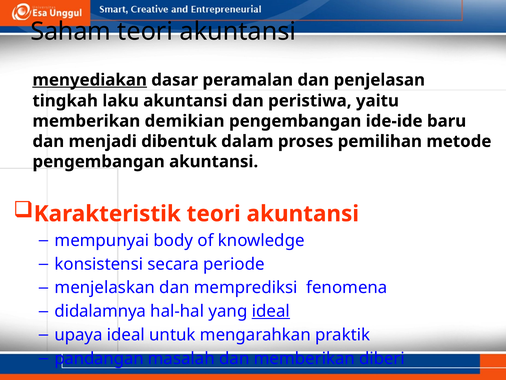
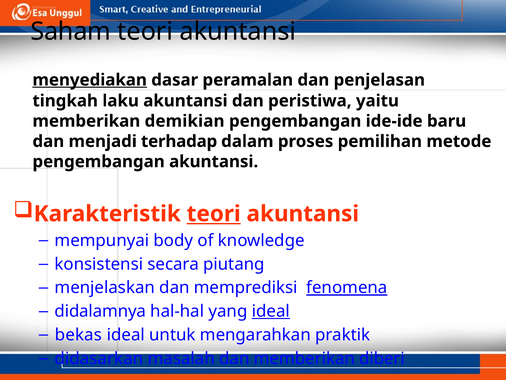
dibentuk: dibentuk -> terhadap (179, 141)
teori underline: none -> present (214, 214)
periode: periode -> piutang (234, 264)
fenomena underline: none -> present (347, 287)
upaya: upaya -> bekas (78, 335)
pandangan: pandangan -> didasarkan (99, 358)
